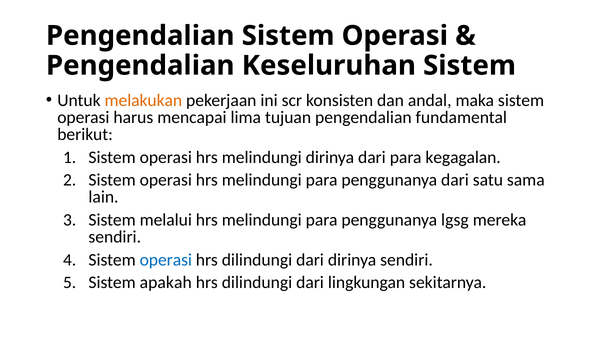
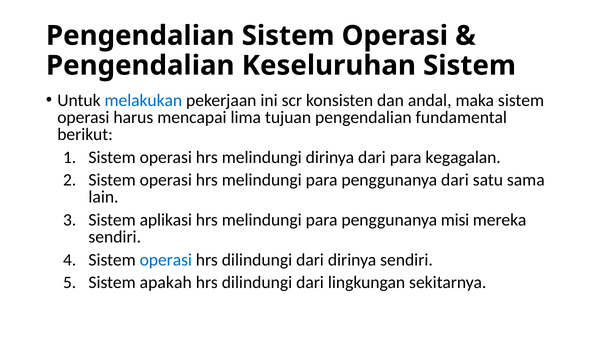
melakukan colour: orange -> blue (143, 100)
melalui: melalui -> aplikasi (166, 220)
lgsg: lgsg -> misi (455, 220)
